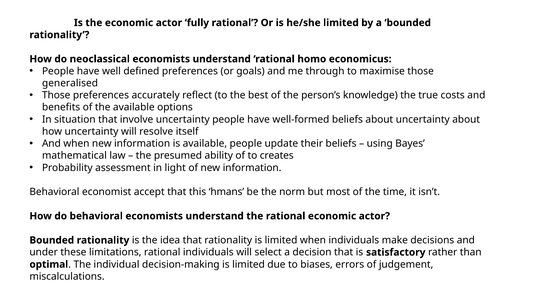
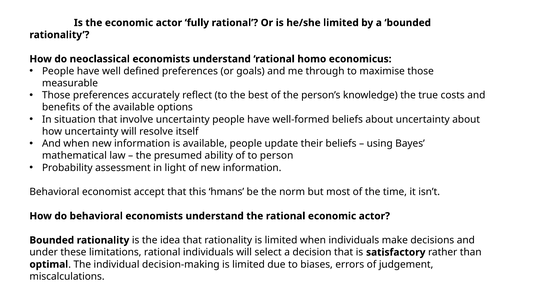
generalised: generalised -> measurable (70, 83)
creates: creates -> person (277, 155)
